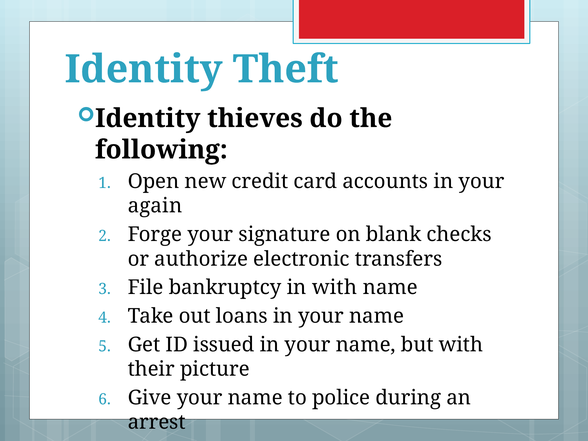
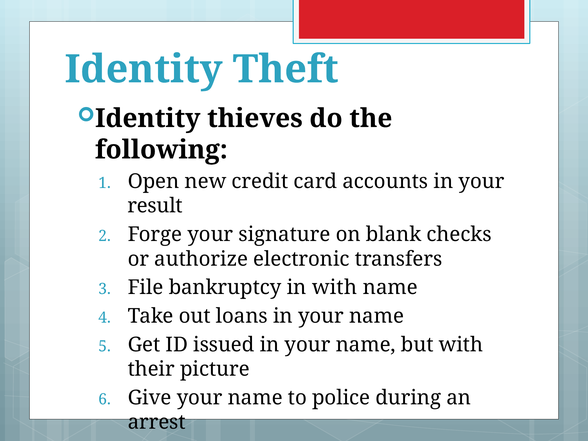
again: again -> result (155, 206)
